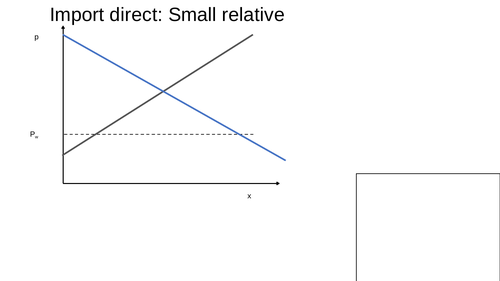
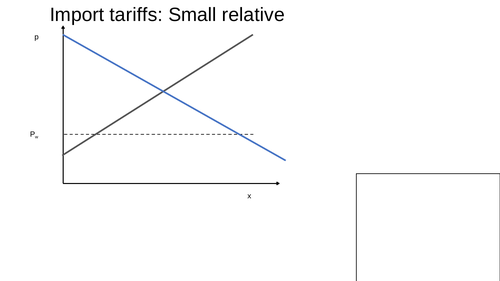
direct: direct -> tariffs (136, 15)
